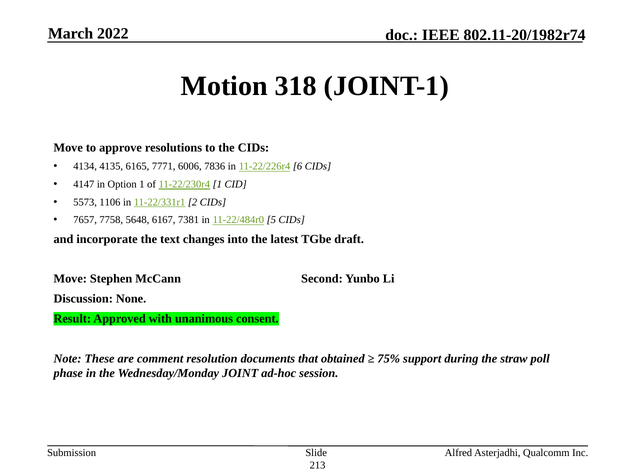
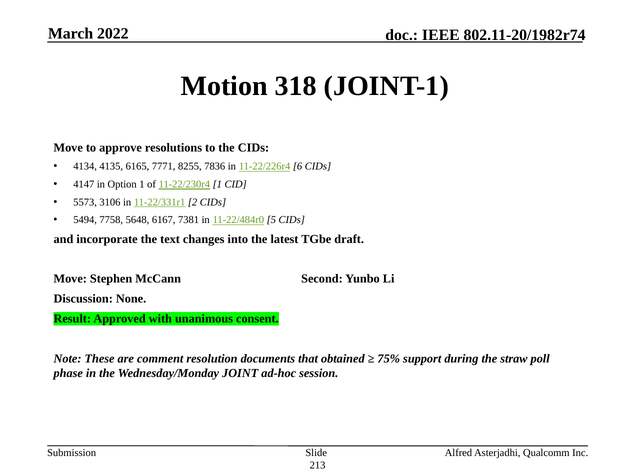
6006: 6006 -> 8255 (190, 167)
1106: 1106 -> 3106 (110, 202)
7657: 7657 -> 5494 (85, 220)
